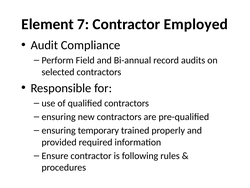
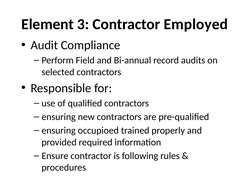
7: 7 -> 3 (83, 24)
temporary: temporary -> occupioed (98, 130)
